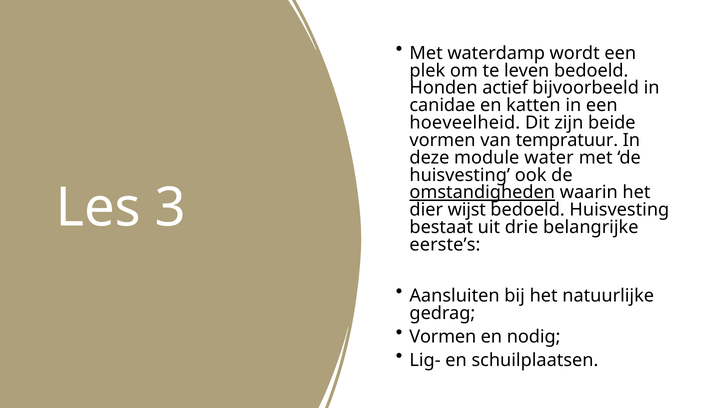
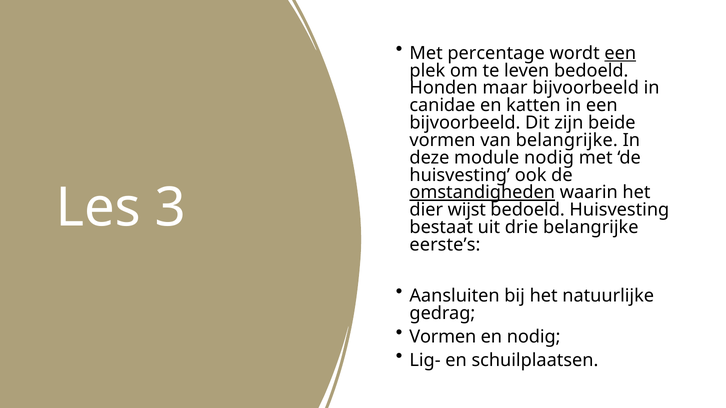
waterdamp: waterdamp -> percentage (496, 53)
een underline: none -> present (620, 53)
actief: actief -> maar (505, 88)
hoeveelheid: hoeveelheid -> bijvoorbeeld (465, 123)
van tempratuur: tempratuur -> belangrijke (567, 140)
module water: water -> nodig (549, 158)
